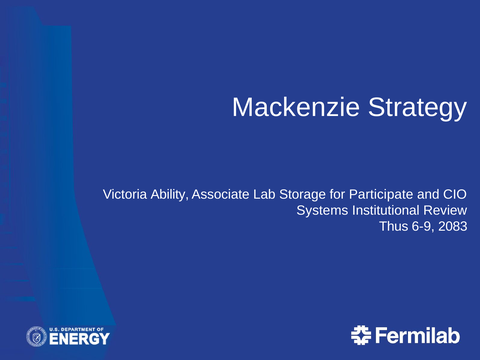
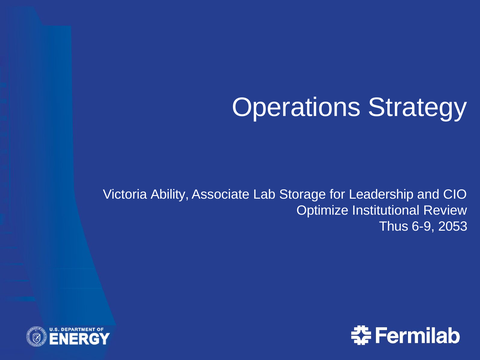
Mackenzie: Mackenzie -> Operations (296, 107)
Participate: Participate -> Leadership (381, 194)
Systems: Systems -> Optimize (322, 211)
2083: 2083 -> 2053 (453, 227)
